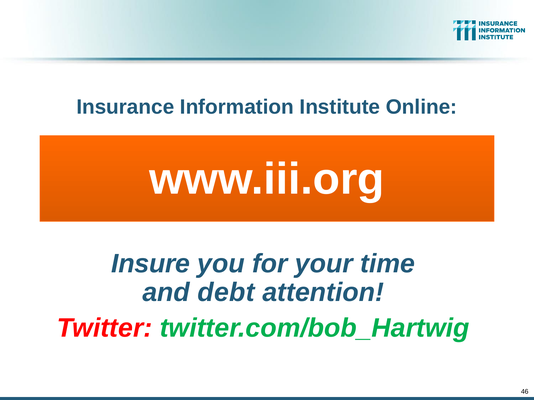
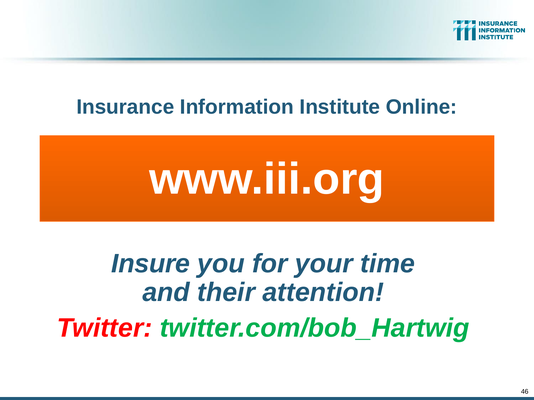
debt: debt -> their (226, 293)
